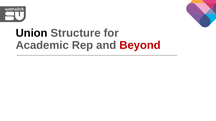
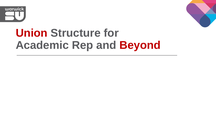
Union colour: black -> red (32, 33)
